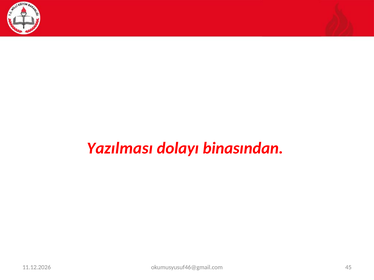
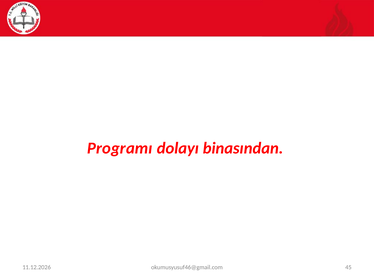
Yazılması: Yazılması -> Programı (120, 148)
